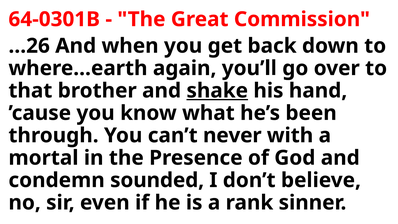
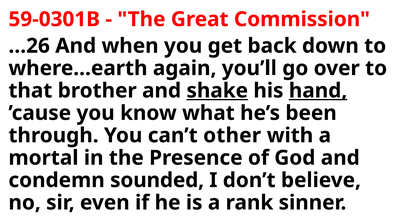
64-0301B: 64-0301B -> 59-0301B (54, 19)
hand underline: none -> present (318, 91)
never: never -> other (232, 135)
